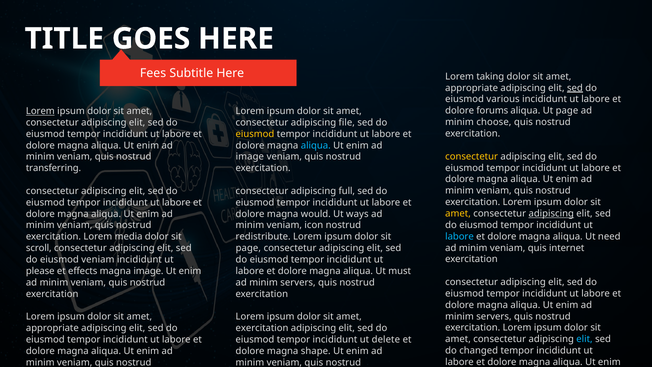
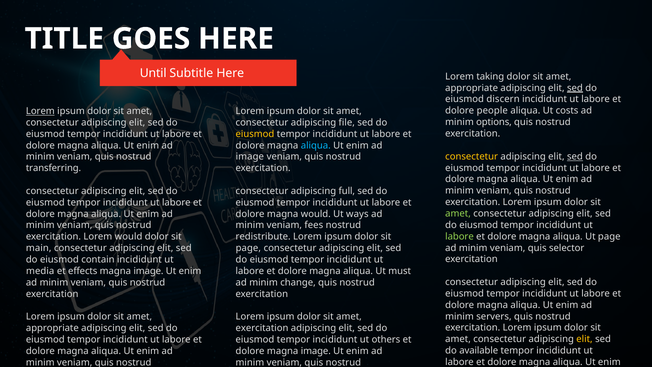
Fees: Fees -> Until (153, 73)
various: various -> discern (503, 99)
forums: forums -> people (492, 111)
Ut page: page -> costs (567, 111)
choose: choose -> options (494, 122)
sed underline: none -> present (575, 156)
amet colour: yellow -> light green (458, 213)
adipiscing underline: present -> none (551, 213)
icon: icon -> fees (314, 225)
labore colour: light blue -> light green (459, 236)
Ut need: need -> page (609, 236)
Lorem media: media -> would (129, 237)
internet: internet -> selector (567, 248)
scroll: scroll -> main (39, 248)
eiusmod veniam: veniam -> contain (98, 259)
please: please -> media (40, 271)
servers: servers -> change (298, 282)
elit colour: light blue -> yellow (584, 339)
delete: delete -> others (386, 339)
changed: changed -> available (479, 350)
dolore magna shape: shape -> image (316, 351)
